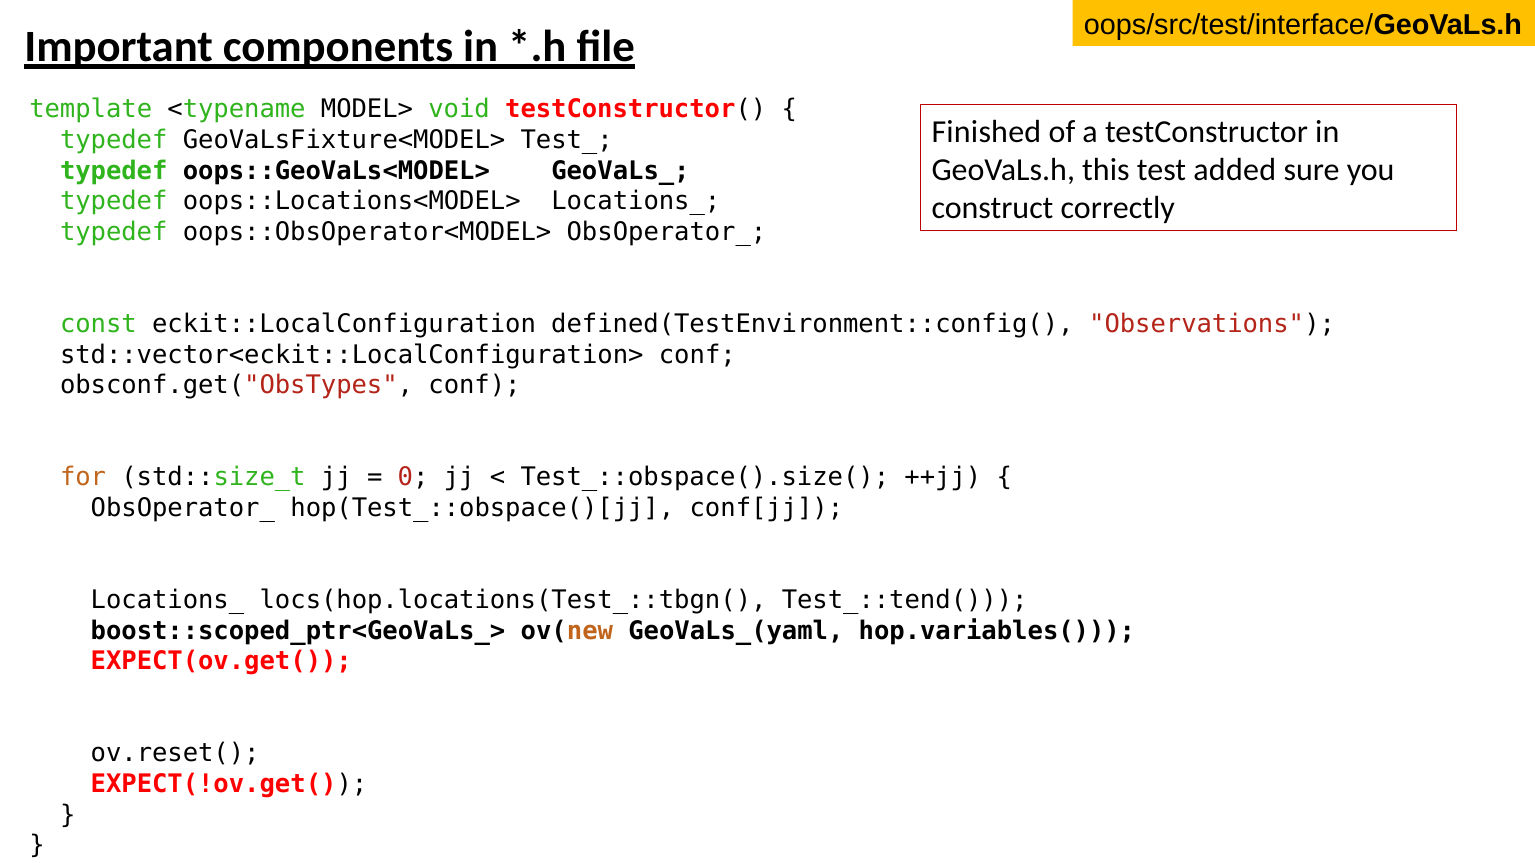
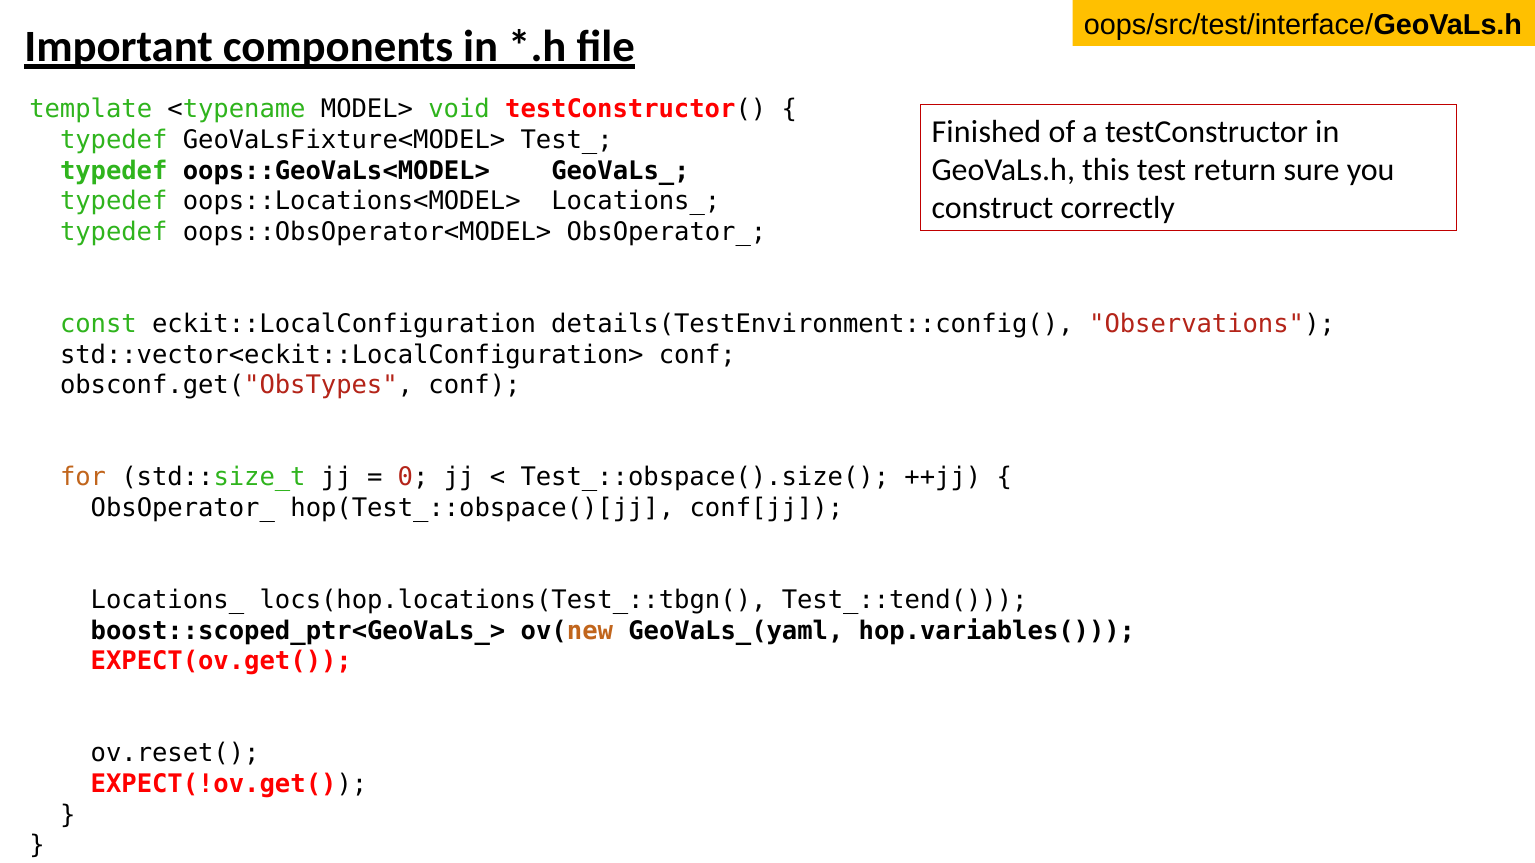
added: added -> return (1235, 170)
defined(TestEnvironment::config(: defined(TestEnvironment::config( -> details(TestEnvironment::config( (812, 324)
